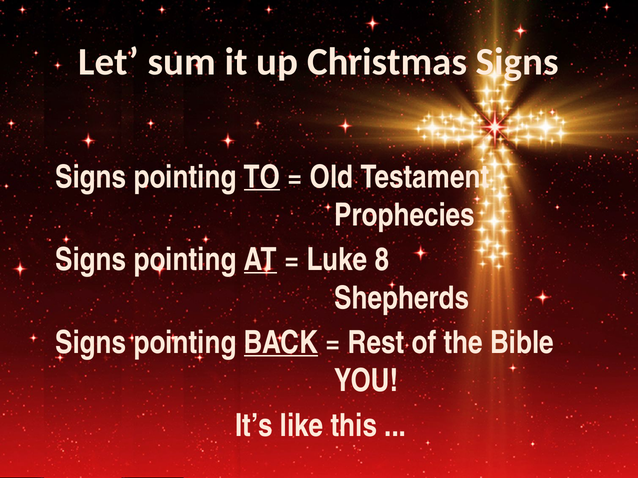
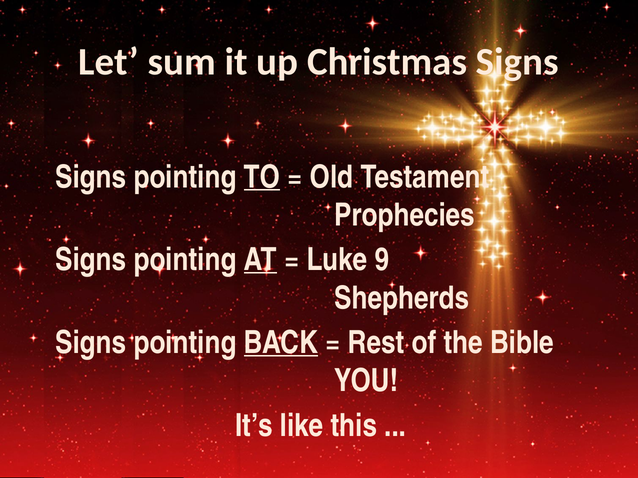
8: 8 -> 9 (382, 260)
